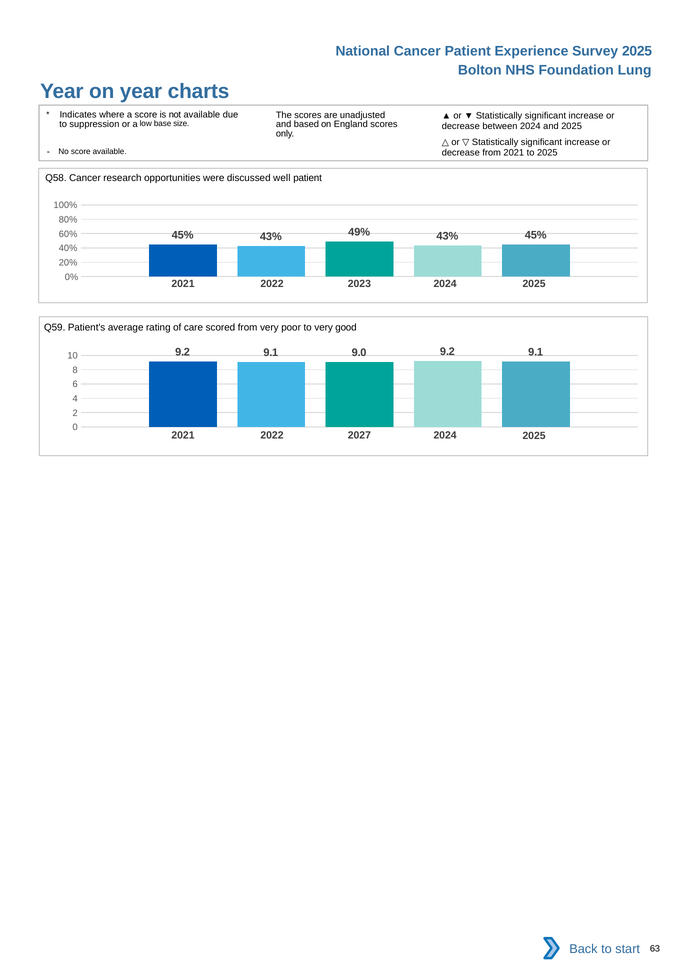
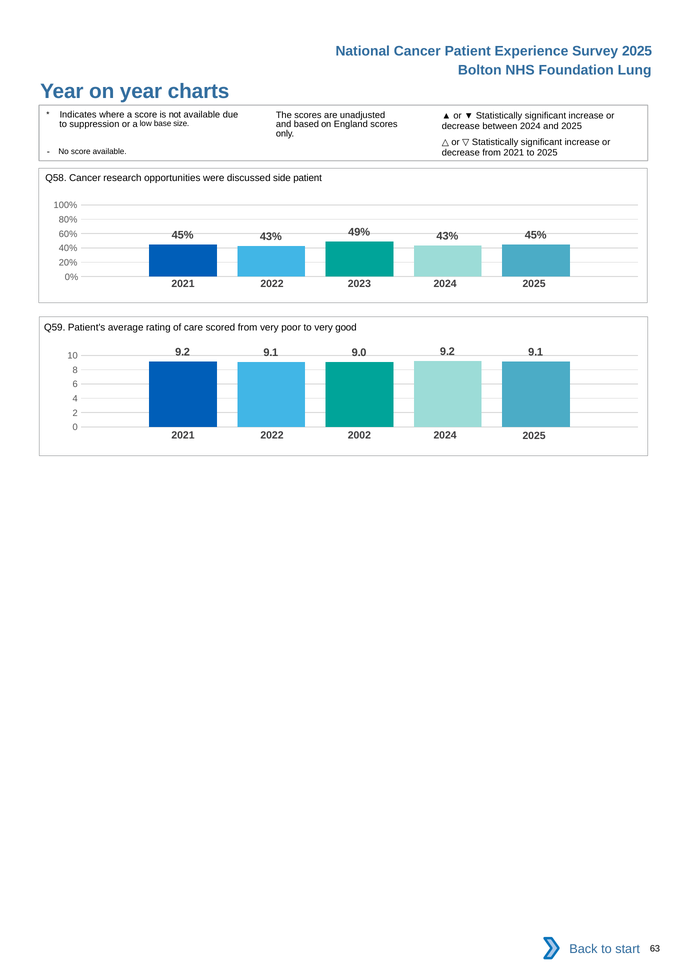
well: well -> side (282, 178)
2027: 2027 -> 2002 (359, 435)
